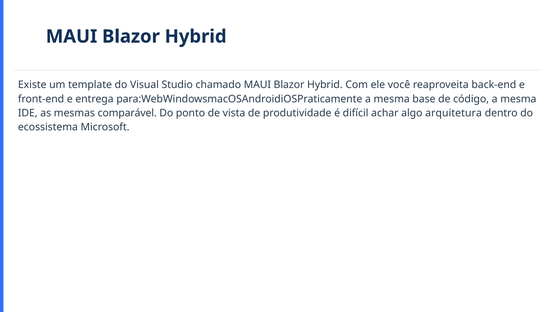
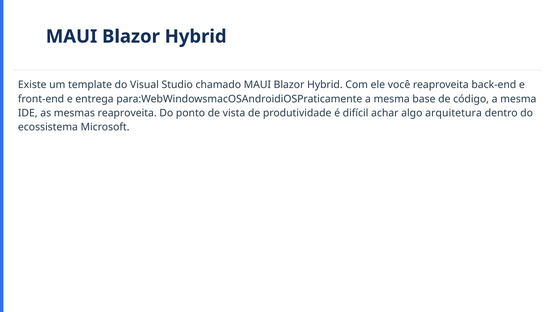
mesmas comparável: comparável -> reaproveita (127, 113)
